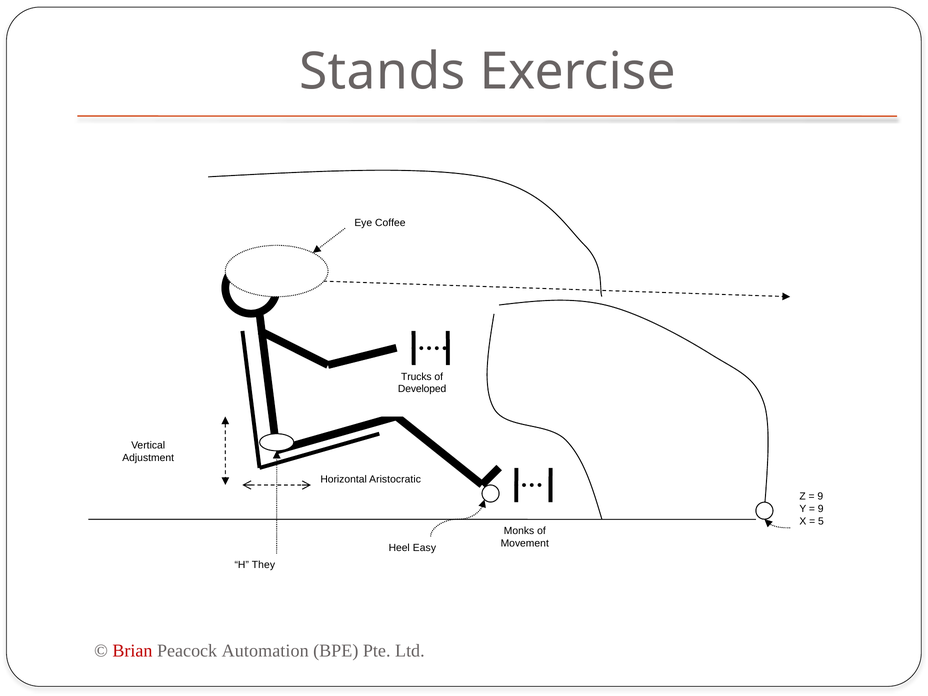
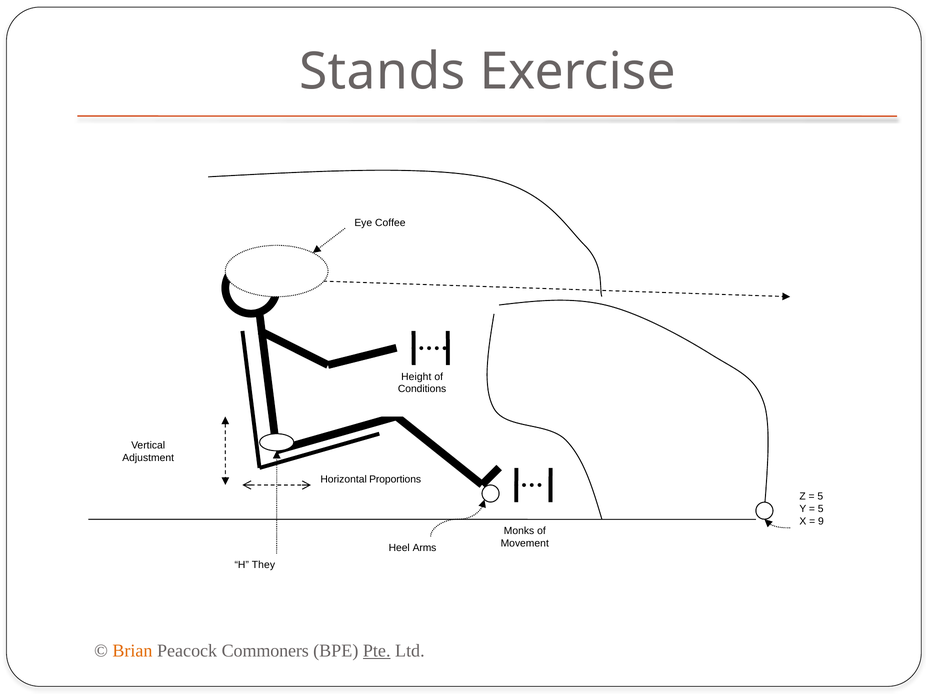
Trucks: Trucks -> Height (416, 377)
Developed: Developed -> Conditions (422, 389)
Aristocratic: Aristocratic -> Proportions (395, 479)
9: 9 -> 5 (820, 497)
9: 9 -> 5 (821, 509)
5: 5 -> 9 (821, 521)
Easy: Easy -> Arms (425, 548)
Brian colour: red -> orange (132, 651)
Automation: Automation -> Commoners (265, 651)
Pte underline: none -> present (377, 651)
